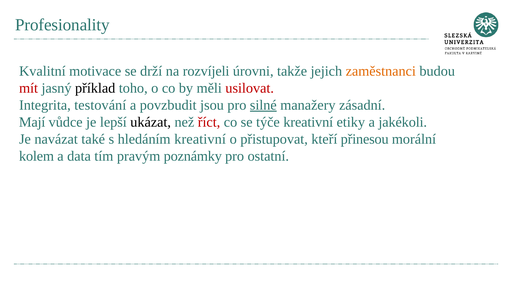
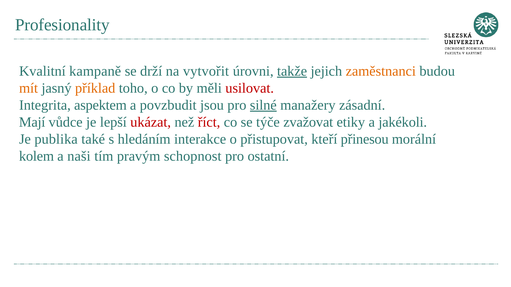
motivace: motivace -> kampaně (95, 71)
rozvíjeli: rozvíjeli -> vytvořit (206, 71)
takže underline: none -> present (292, 71)
mít colour: red -> orange (29, 88)
příklad colour: black -> orange (95, 88)
testování: testování -> aspektem (100, 105)
ukázat colour: black -> red (151, 122)
týče kreativní: kreativní -> zvažovat (308, 122)
navázat: navázat -> publika (56, 139)
hledáním kreativní: kreativní -> interakce (200, 139)
data: data -> naši (79, 156)
poznámky: poznámky -> schopnost (193, 156)
